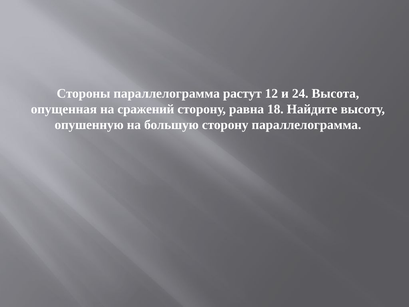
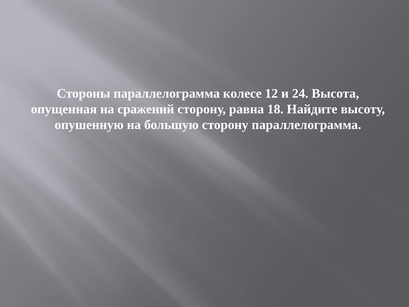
растут: растут -> колесе (242, 93)
